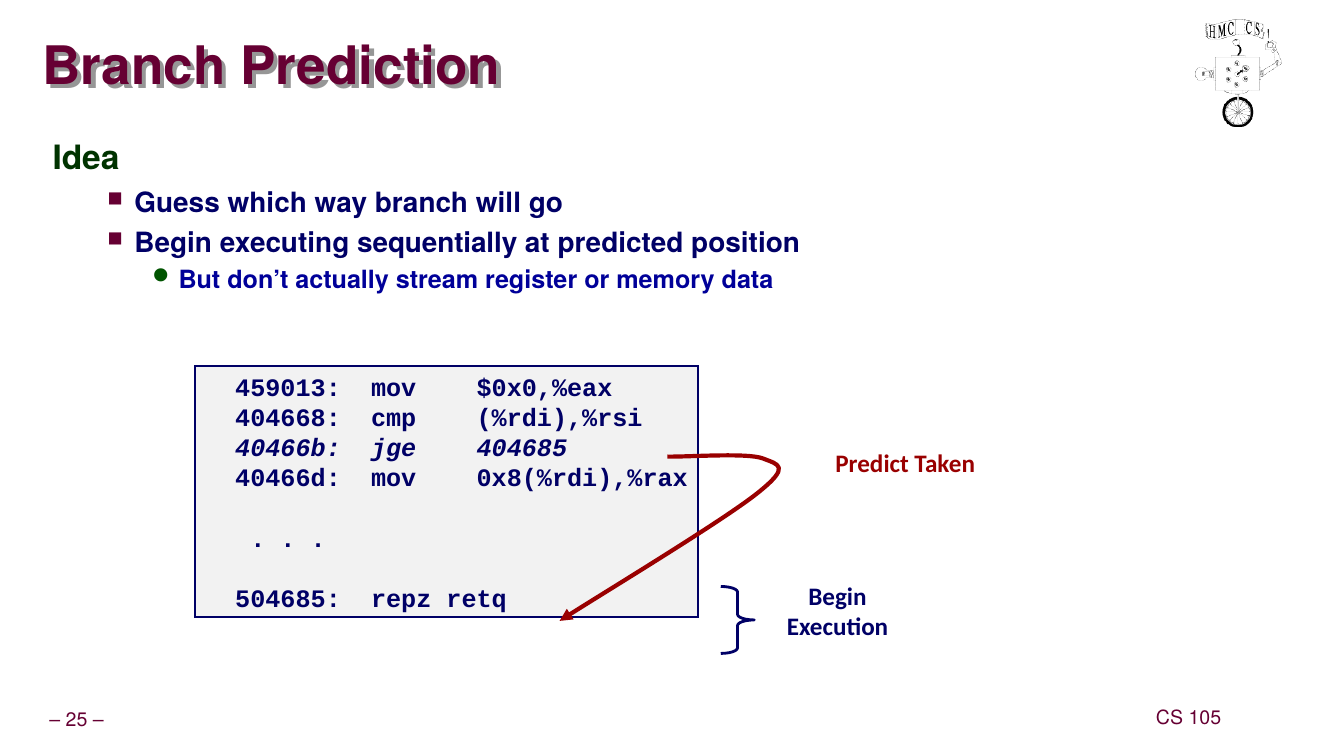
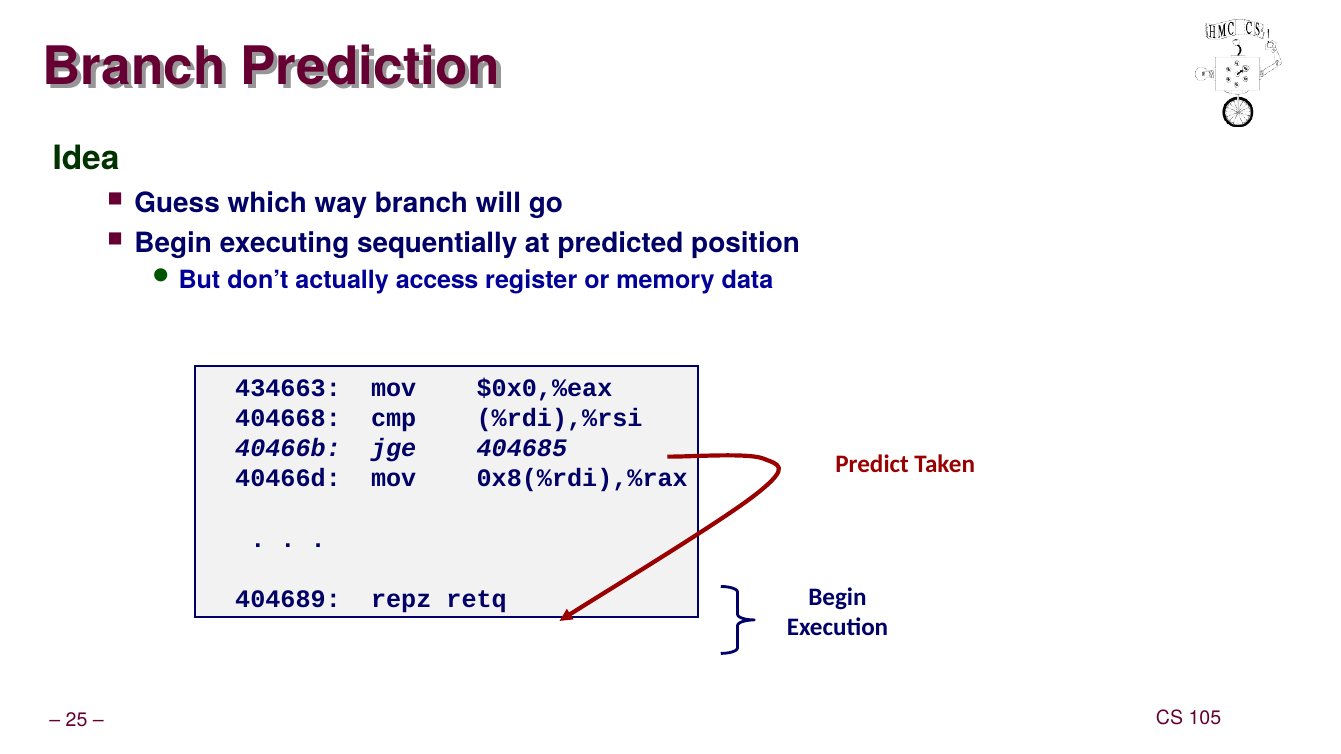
stream: stream -> access (437, 280)
459013: 459013 -> 434663 (288, 388)
504685: 504685 -> 404689 (288, 599)
